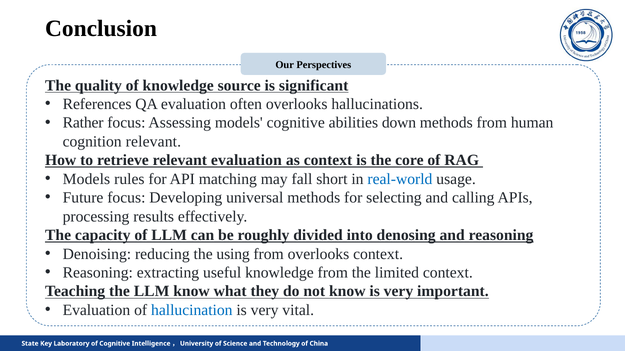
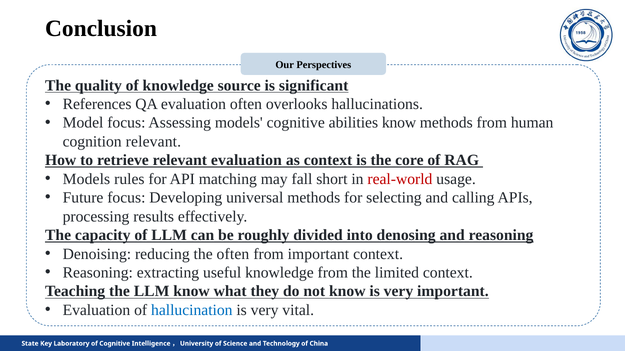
Rather: Rather -> Model (83, 123)
abilities down: down -> know (399, 123)
real-world colour: blue -> red (400, 179)
the using: using -> often (233, 254)
from overlooks: overlooks -> important (318, 254)
